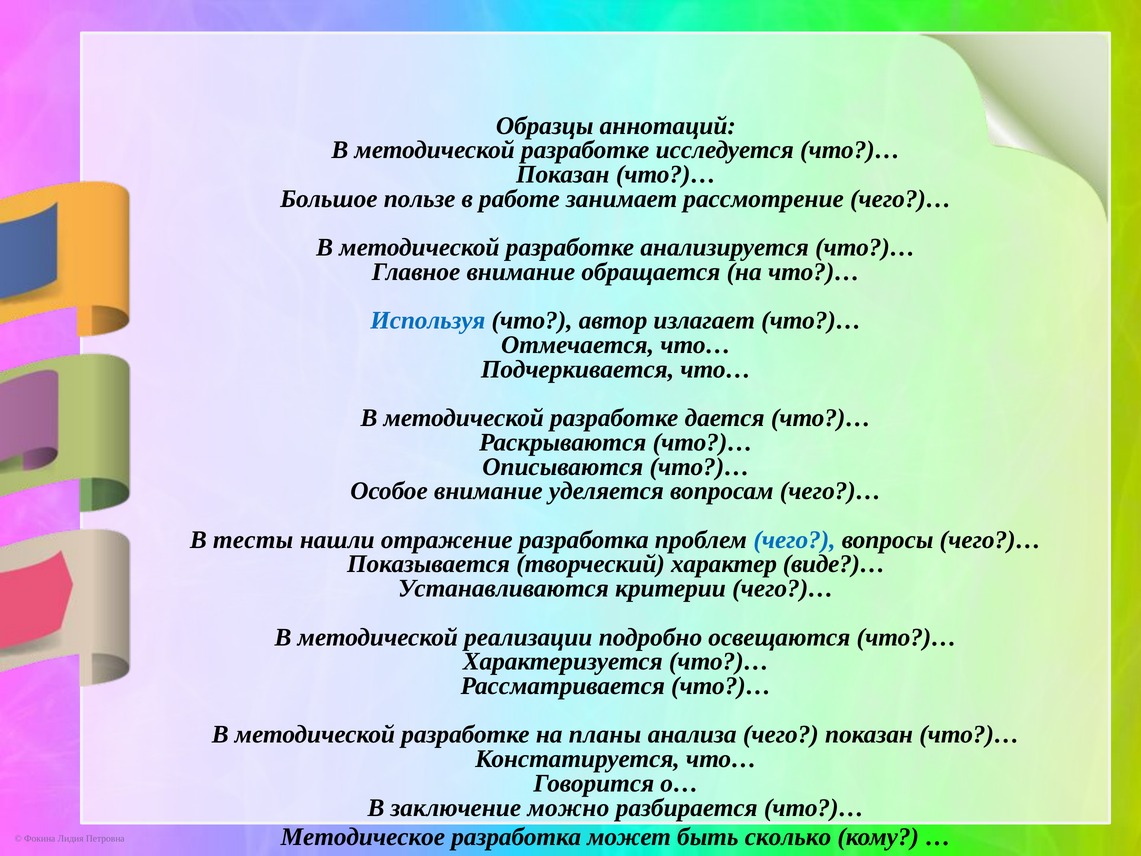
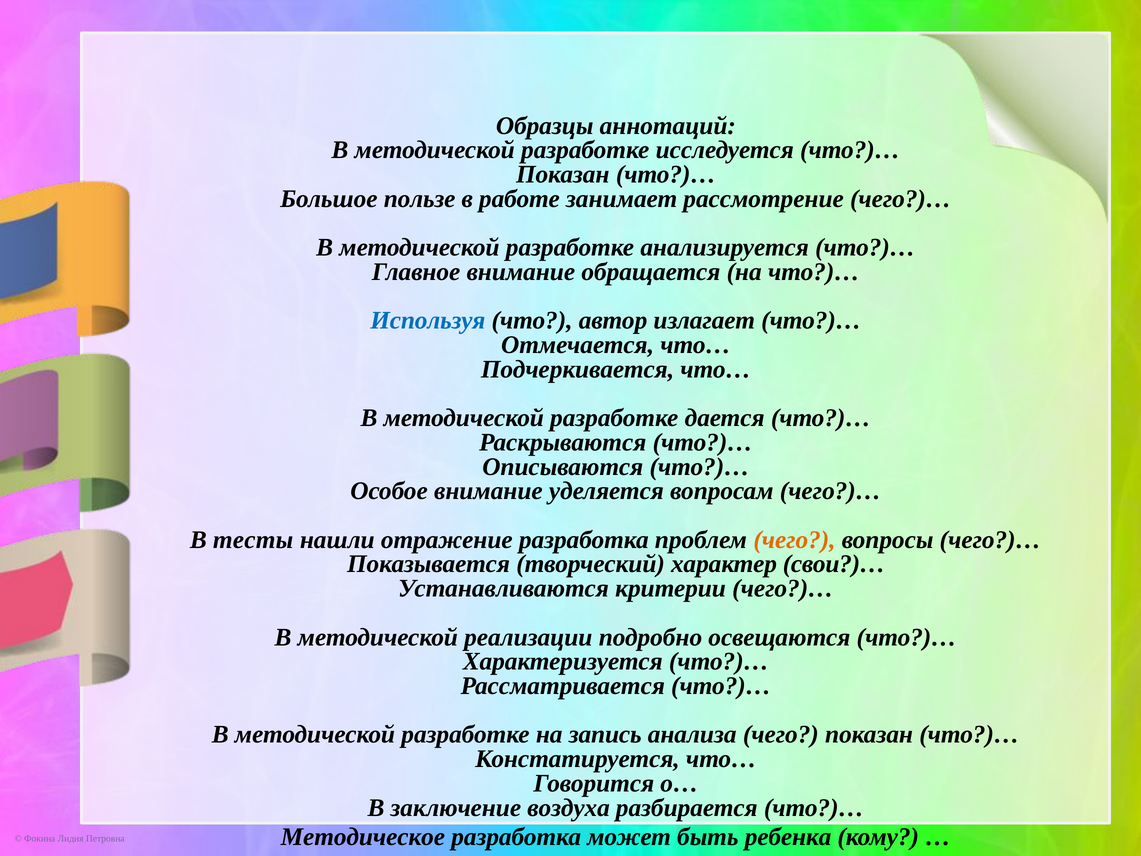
чего colour: blue -> orange (794, 540)
виде?)…: виде?)… -> свои?)… (834, 564)
планы: планы -> запись (605, 734)
можно: можно -> воздуха (569, 807)
сколько: сколько -> ребенка (788, 837)
